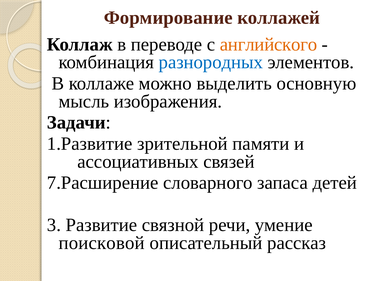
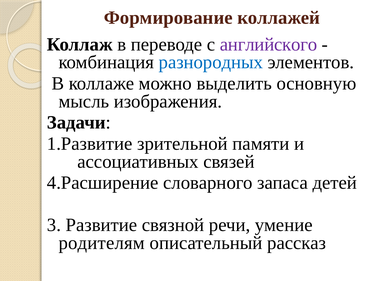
английского colour: orange -> purple (269, 44)
7.Расширение: 7.Расширение -> 4.Расширение (103, 183)
поисковой: поисковой -> родителям (102, 243)
